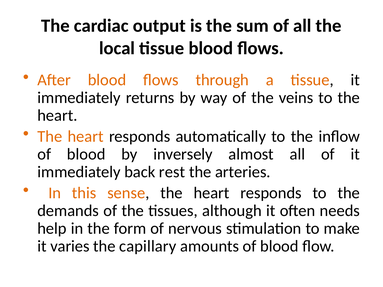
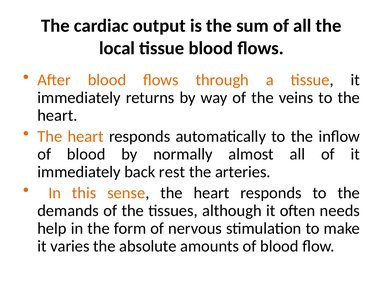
inversely: inversely -> normally (183, 154)
capillary: capillary -> absolute (148, 247)
